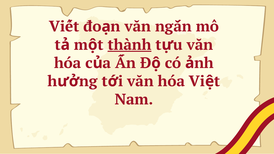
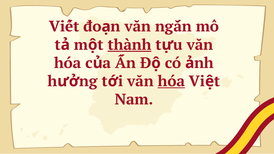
hóa underline: none -> present (171, 81)
